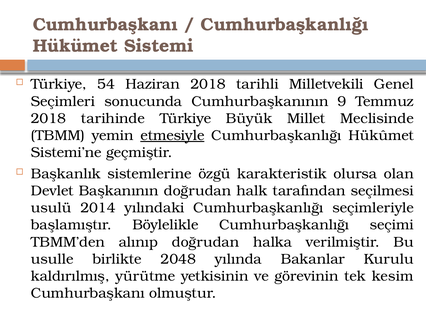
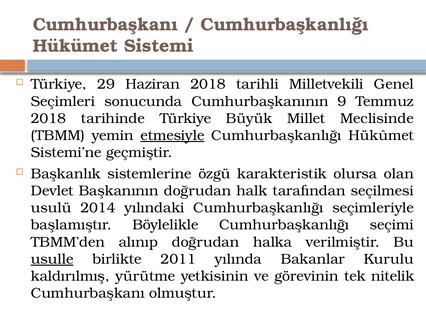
54: 54 -> 29 (106, 84)
usulle underline: none -> present (52, 259)
2048: 2048 -> 2011 (178, 259)
kesim: kesim -> nitelik (393, 276)
